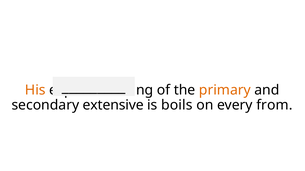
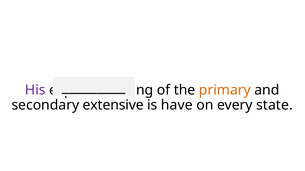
His colour: orange -> purple (35, 90)
boils: boils -> have (177, 105)
from: from -> state (275, 105)
